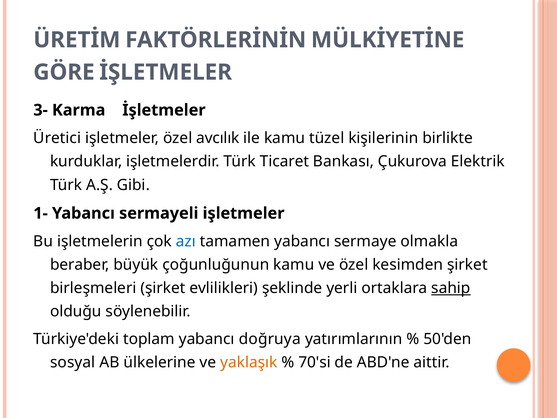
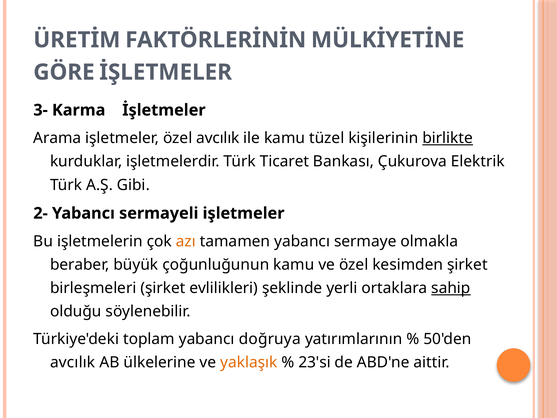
Üretici: Üretici -> Arama (57, 138)
birlikte underline: none -> present (448, 138)
1-: 1- -> 2- (41, 213)
azı colour: blue -> orange (186, 241)
sosyal: sosyal -> avcılık (73, 362)
70'si: 70'si -> 23'si (315, 362)
